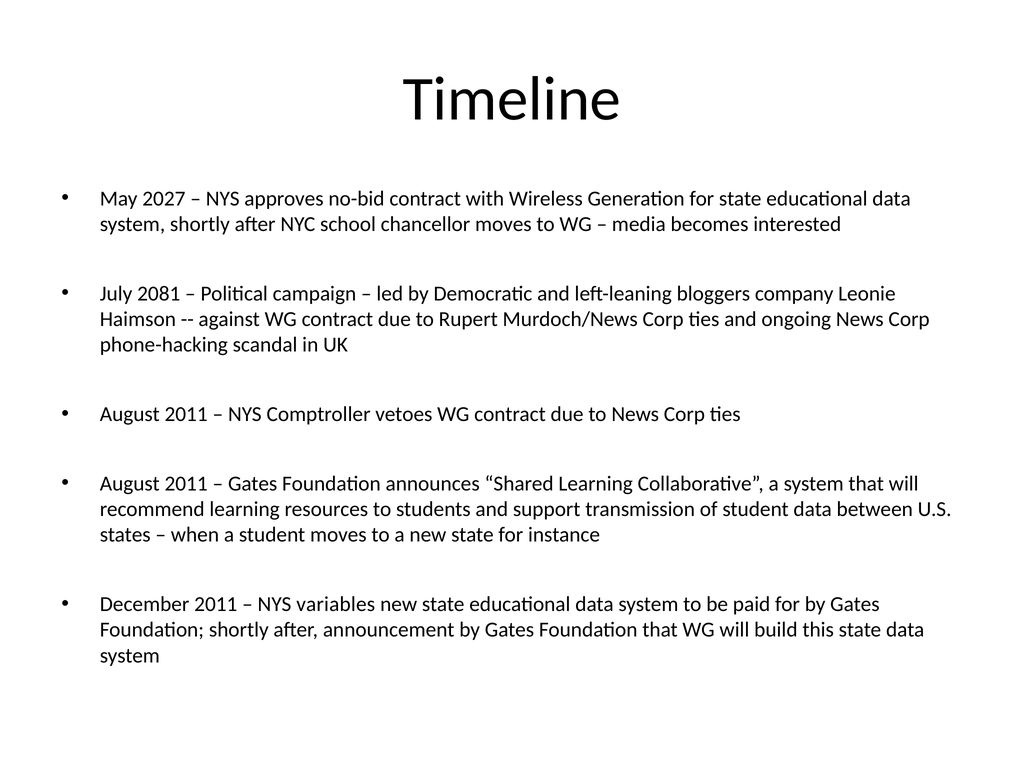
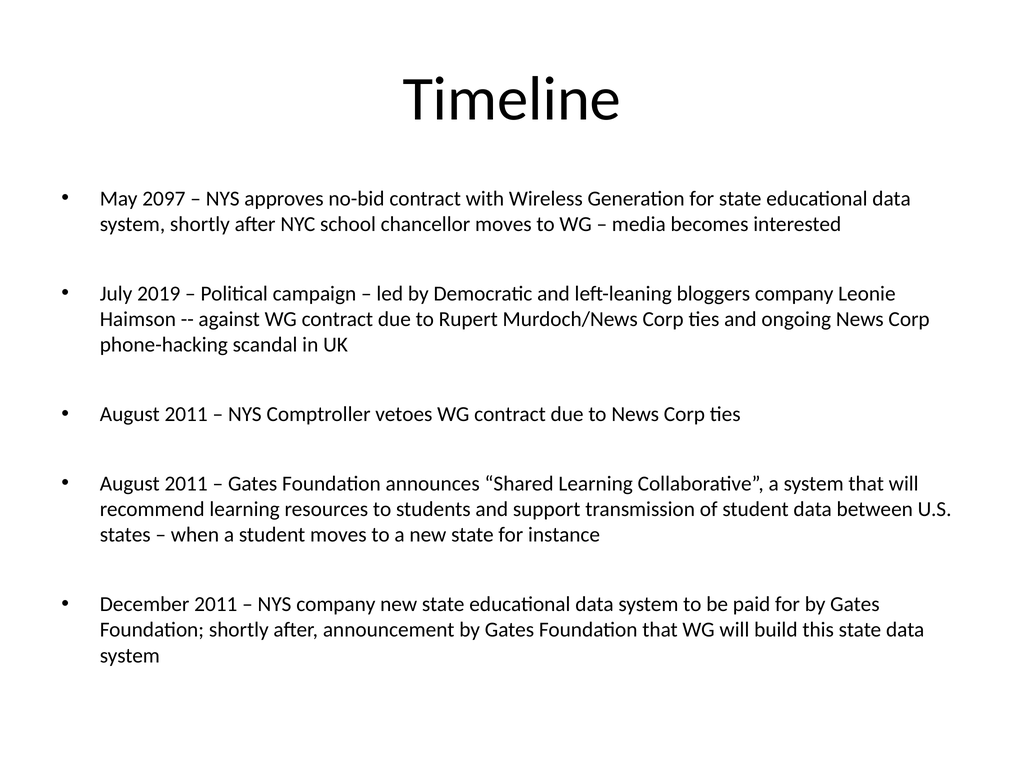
2027: 2027 -> 2097 (164, 199)
2081: 2081 -> 2019 (159, 294)
NYS variables: variables -> company (336, 604)
